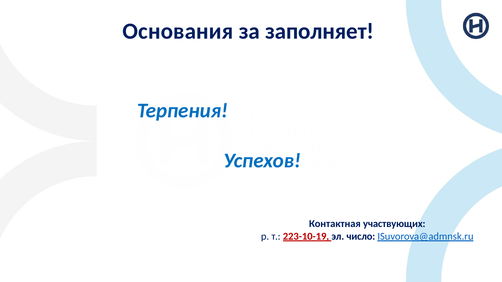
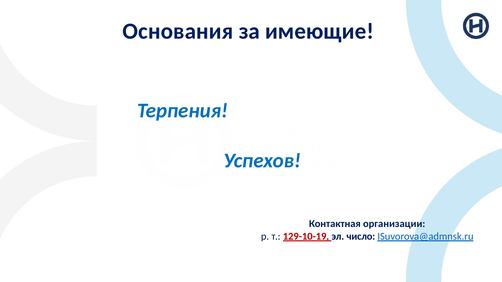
заполняет: заполняет -> имеющие (319, 31)
участвующих: участвующих -> организации (394, 224)
223-10-19: 223-10-19 -> 129-10-19 (306, 237)
